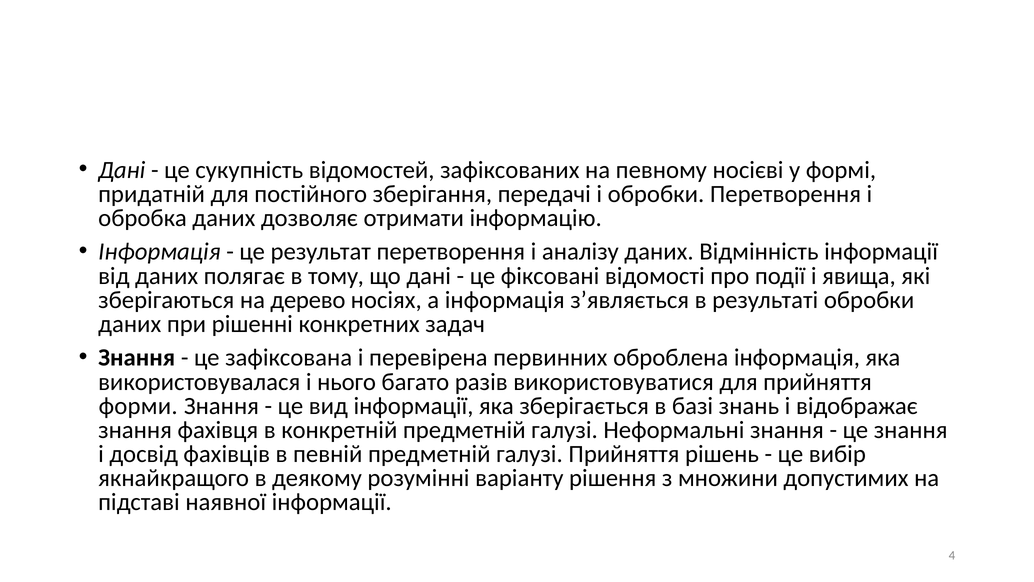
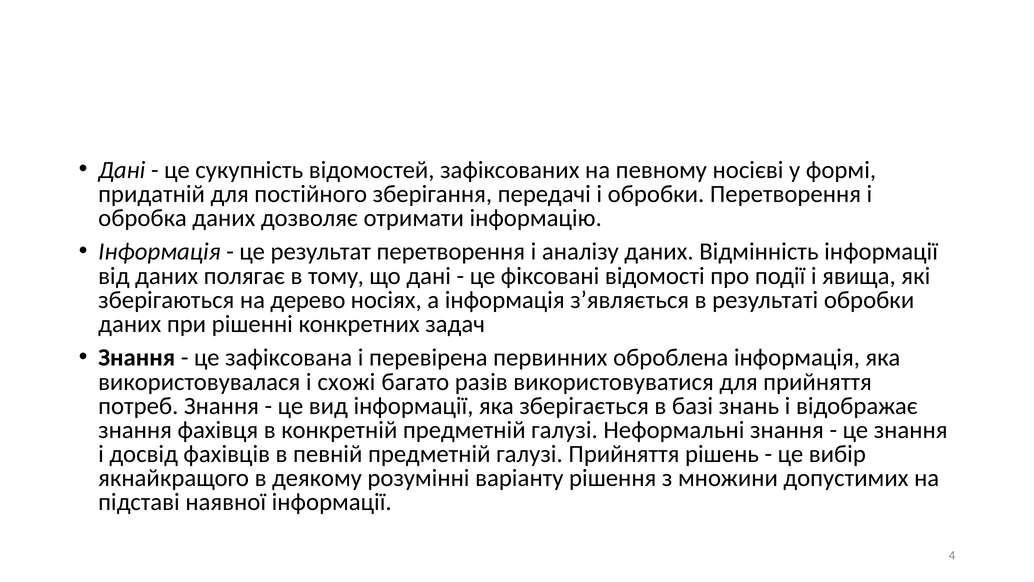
нього: нього -> схожі (346, 382)
форми: форми -> потреб (138, 406)
